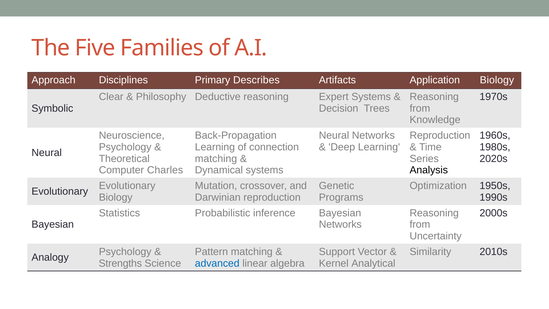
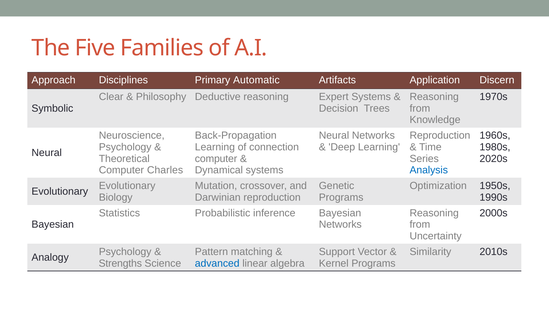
Describes: Describes -> Automatic (256, 80)
Application Biology: Biology -> Discern (497, 80)
matching: matching -> computer (216, 159)
Analysis colour: black -> blue (429, 170)
Kernel Analytical: Analytical -> Programs (373, 263)
